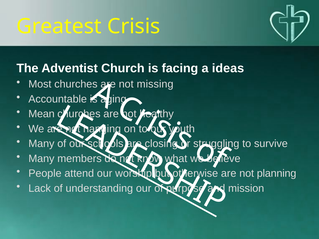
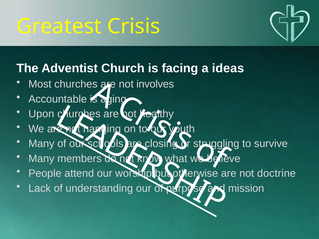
missing: missing -> involves (155, 84)
Mean: Mean -> Upon (41, 114)
planning: planning -> doctrine (276, 174)
